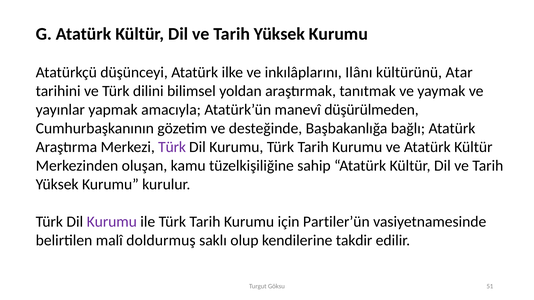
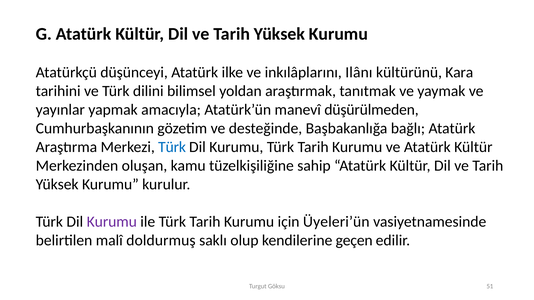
Atar: Atar -> Kara (459, 72)
Türk colour: purple -> blue (172, 147)
Partiler’ün: Partiler’ün -> Üyeleri’ün (336, 222)
takdir: takdir -> geçen (354, 241)
